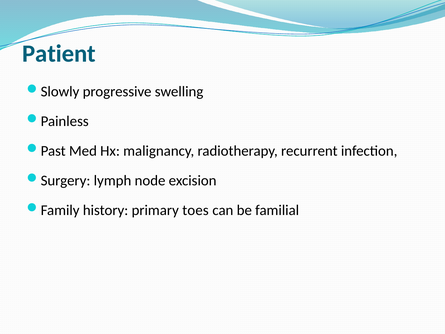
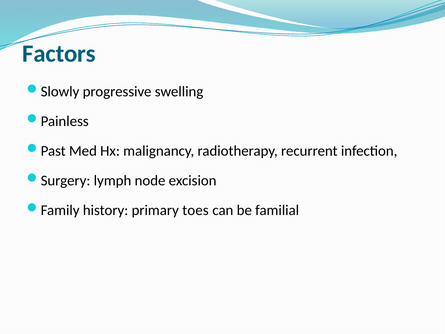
Patient: Patient -> Factors (59, 54)
